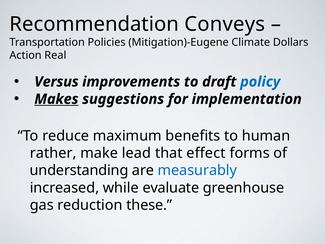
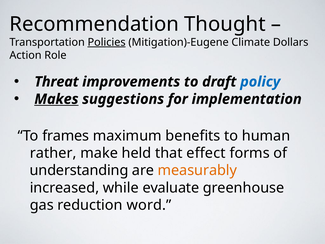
Conveys: Conveys -> Thought (225, 24)
Policies underline: none -> present (107, 42)
Real: Real -> Role (55, 55)
Versus: Versus -> Threat (56, 82)
reduce: reduce -> frames (66, 136)
lead: lead -> held (137, 153)
measurably colour: blue -> orange (197, 170)
these: these -> word (149, 205)
